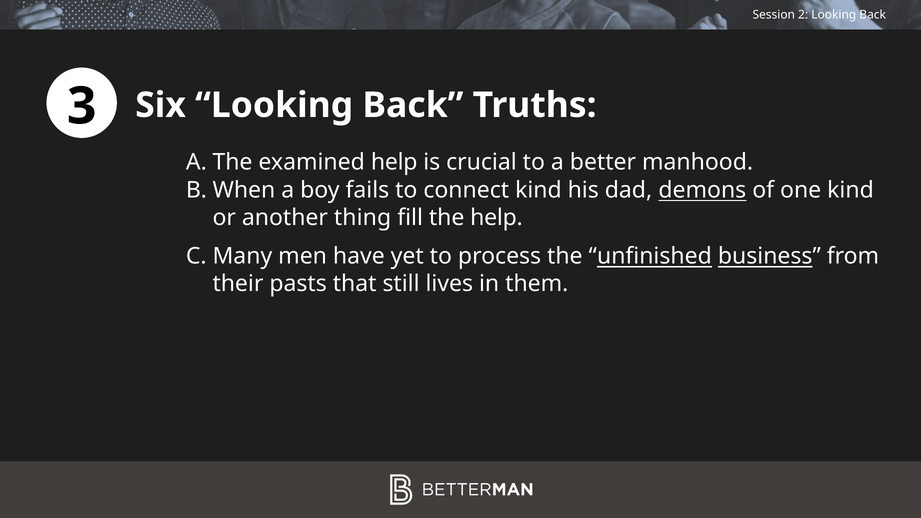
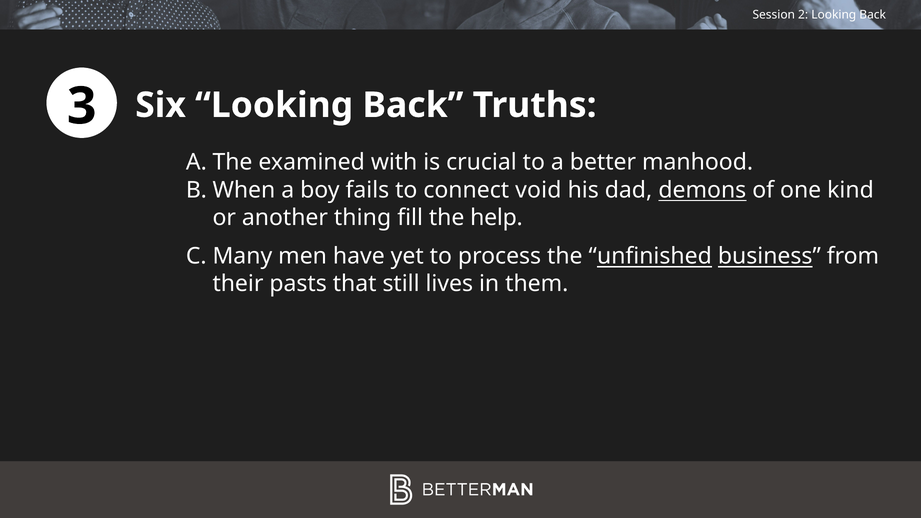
examined help: help -> with (394, 162)
connect kind: kind -> void (538, 190)
